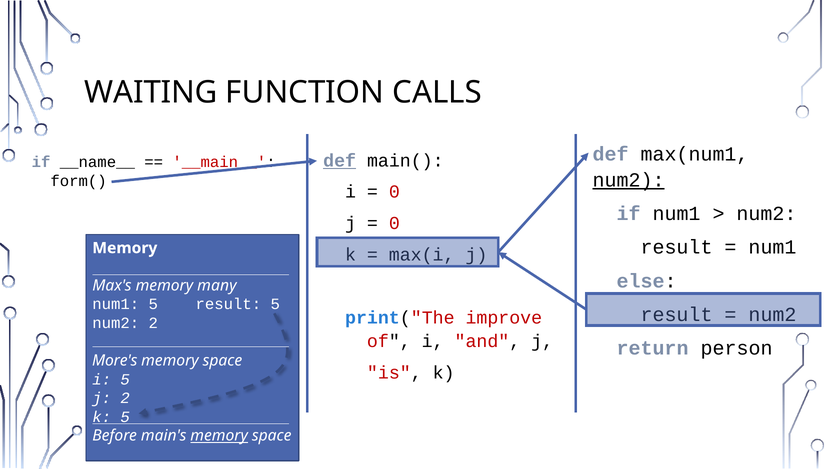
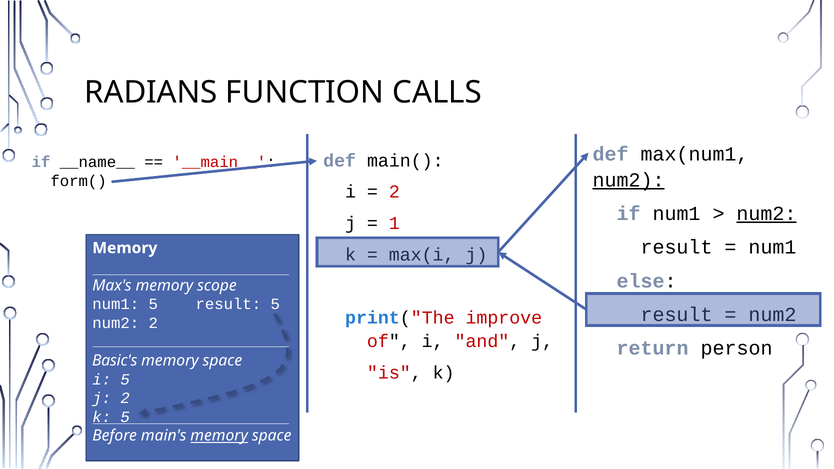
WAITING: WAITING -> RADIANS (151, 93)
def underline: present -> none (340, 161)
0: 0 -> 2 (394, 192)
num2 underline: none -> present (766, 214)
0: 0 -> 1 (394, 223)
many: many -> scope (217, 286)
More's: More's -> Basic's (115, 361)
